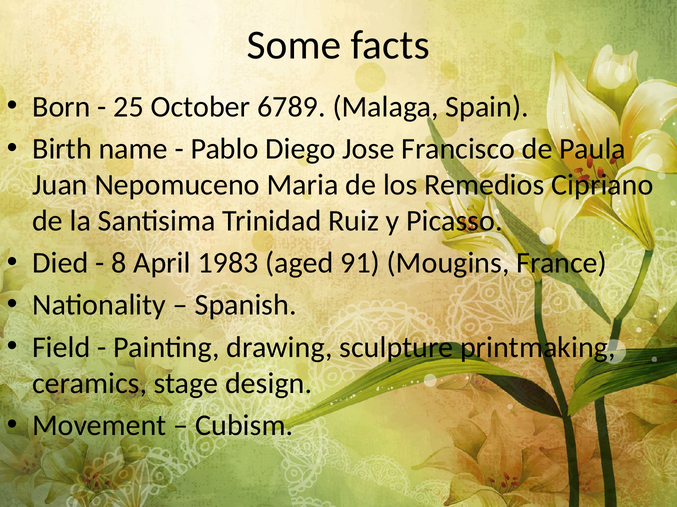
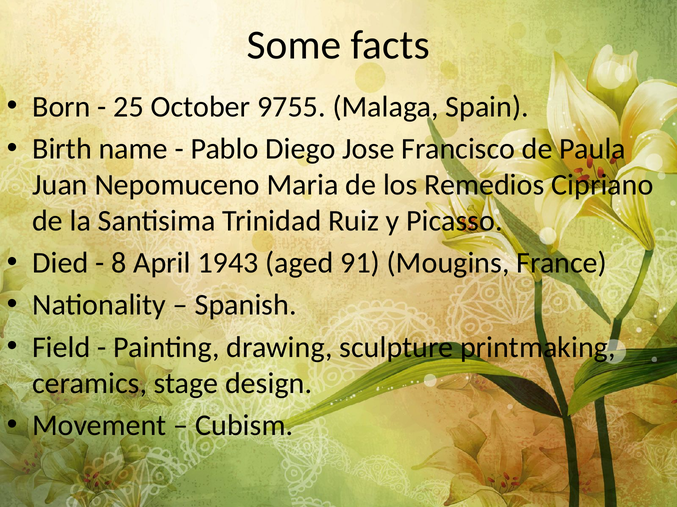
6789: 6789 -> 9755 (291, 107)
1983: 1983 -> 1943 (228, 263)
